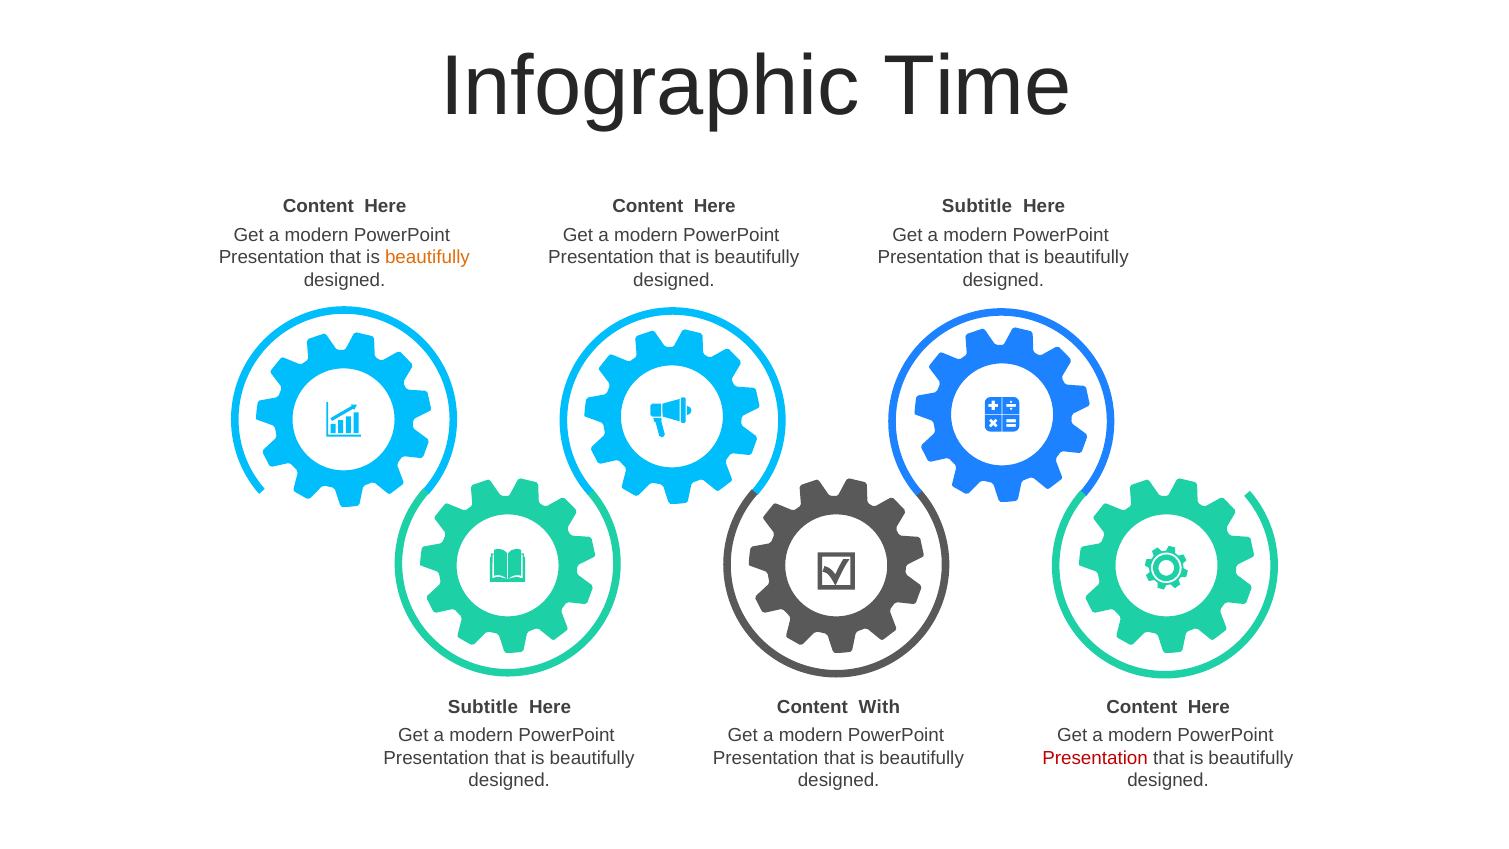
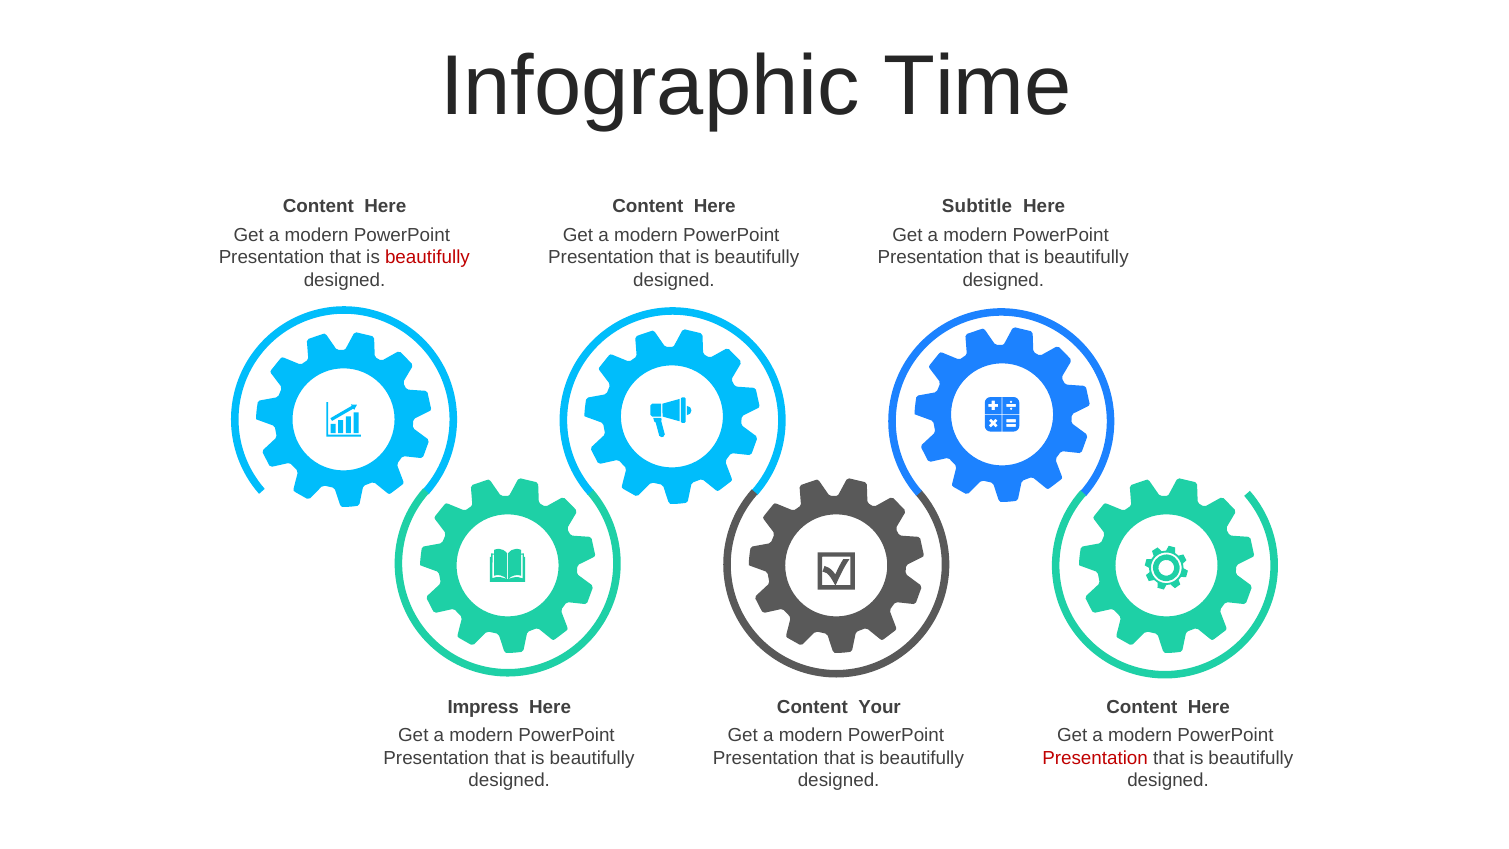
beautifully colour: orange -> red (427, 257)
Subtitle: Subtitle -> Impress (483, 707)
With: With -> Your (880, 707)
